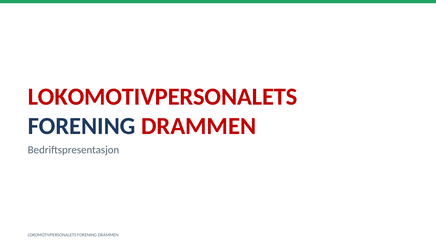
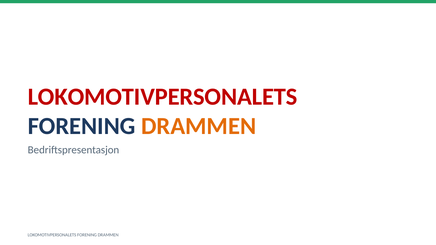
DRAMMEN colour: red -> orange (199, 126)
